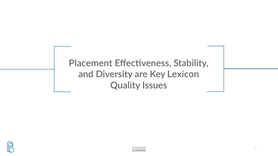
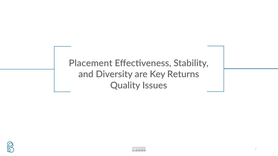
Lexicon: Lexicon -> Returns (183, 74)
